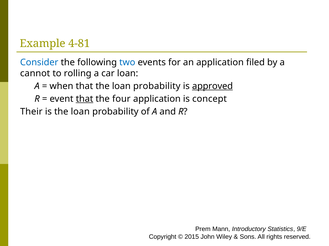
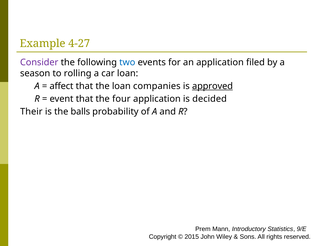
4-81: 4-81 -> 4-27 (79, 44)
Consider colour: blue -> purple (39, 63)
cannot: cannot -> season (35, 74)
when: when -> affect (61, 86)
that the loan probability: probability -> companies (157, 86)
that underline: present -> none (85, 99)
concept: concept -> decided (210, 99)
is the loan: loan -> balls (80, 112)
